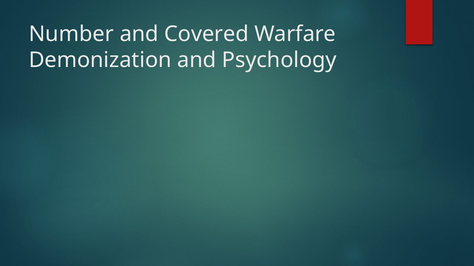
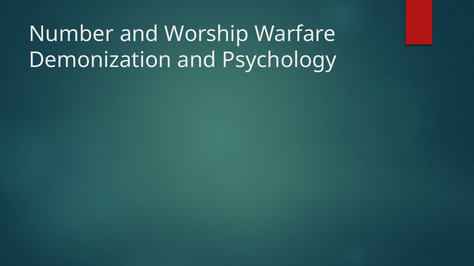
Covered: Covered -> Worship (207, 34)
